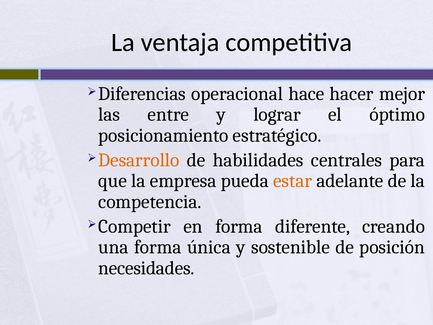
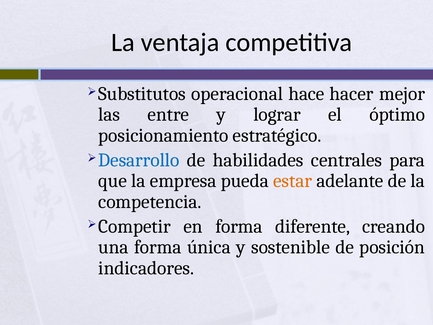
Diferencias: Diferencias -> Substitutos (142, 94)
Desarrollo colour: orange -> blue (139, 160)
necesidades: necesidades -> indicadores (146, 268)
